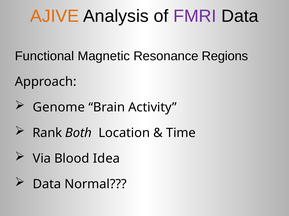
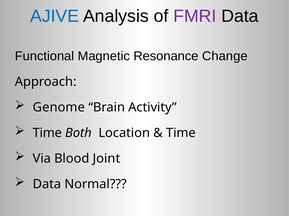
AJIVE colour: orange -> blue (55, 16)
Regions: Regions -> Change (225, 56)
Rank: Rank -> Time (47, 133)
Idea: Idea -> Joint (106, 159)
